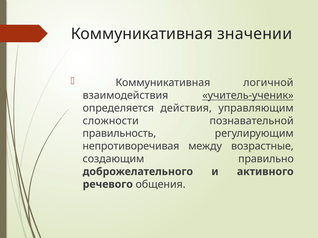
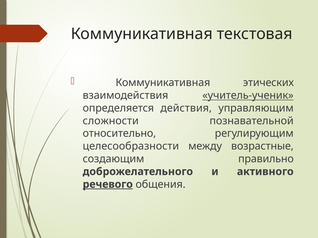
значении: значении -> текстовая (255, 34)
логичной: логичной -> этических (268, 83)
правильность: правильность -> относительно (119, 134)
непротиворечивая: непротиворечивая -> целесообразности (131, 146)
речевого underline: none -> present (108, 185)
